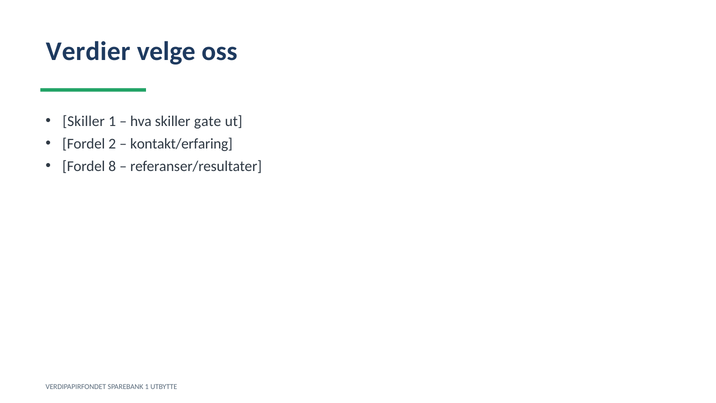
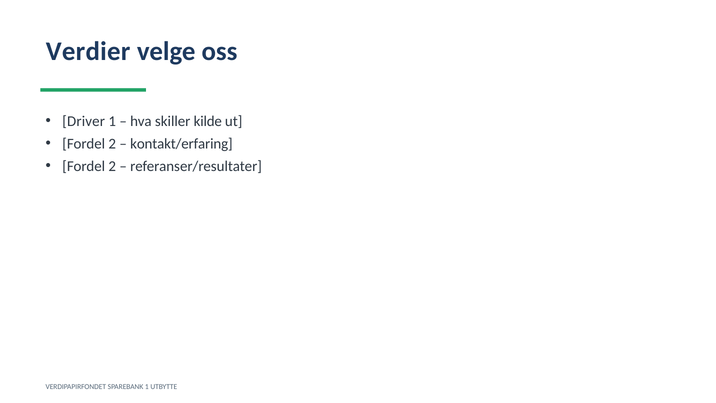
Skiller: Skiller -> Driver (84, 121)
gate: gate -> kilde (208, 121)
8: 8 -> 2 (112, 166)
